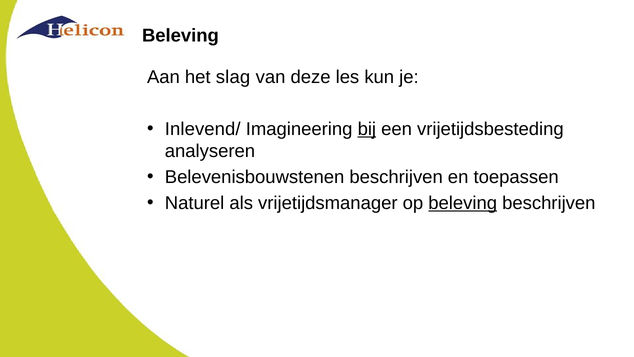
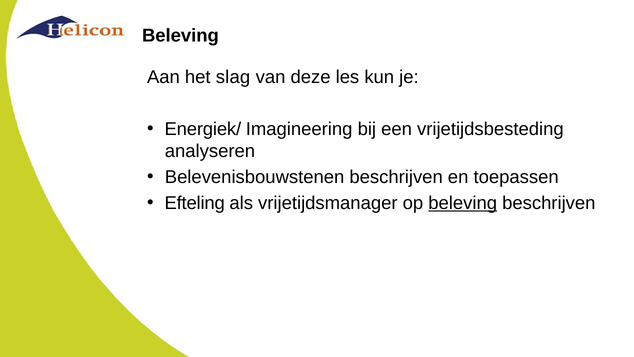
Inlevend/: Inlevend/ -> Energiek/ (203, 129)
bij underline: present -> none (367, 129)
Naturel: Naturel -> Efteling (195, 203)
